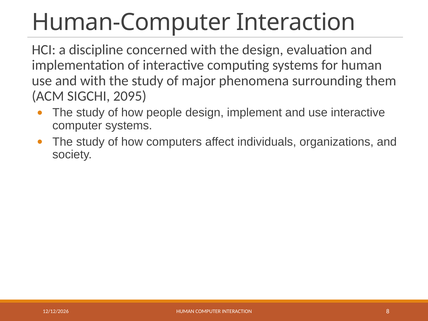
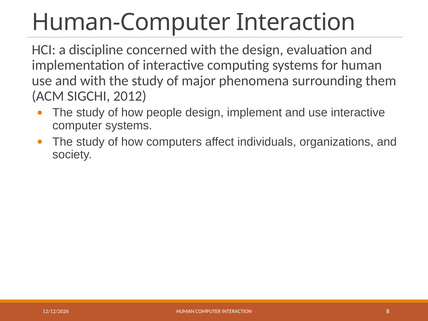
2095: 2095 -> 2012 (130, 96)
